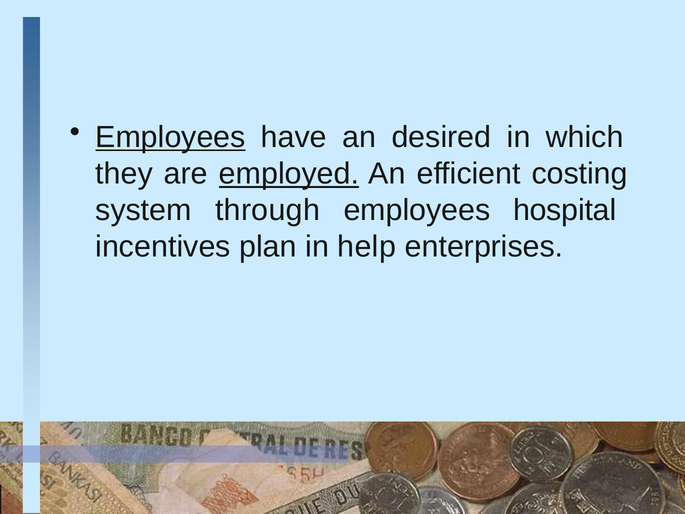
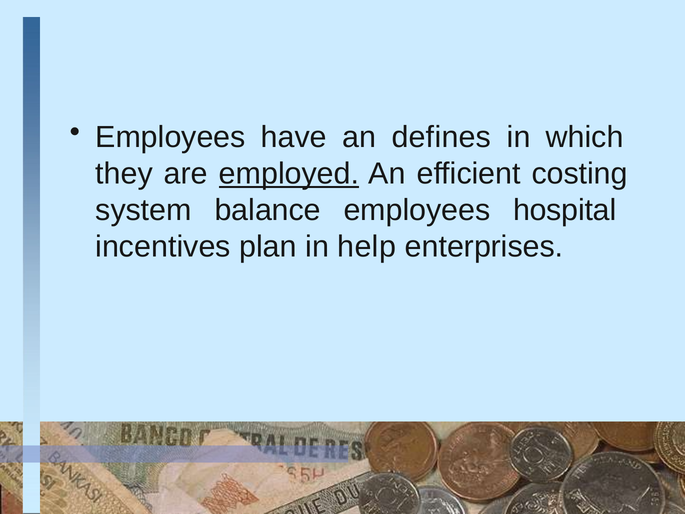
Employees underline: present -> none (170, 137)
desired: desired -> defines (441, 137)
through: through -> balance (268, 210)
